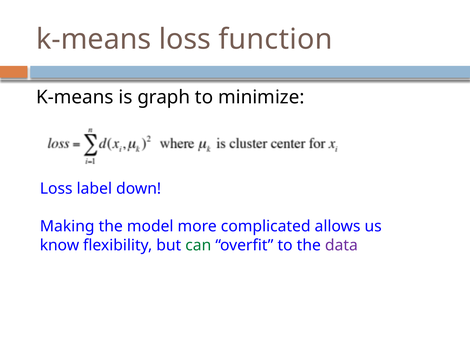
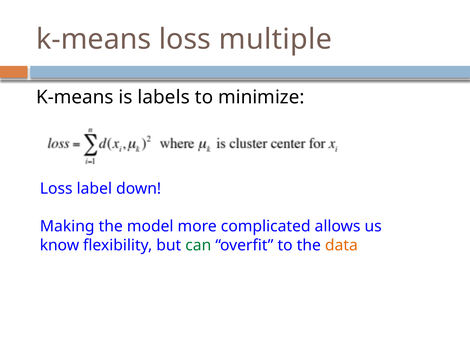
function: function -> multiple (275, 39)
graph: graph -> labels (164, 97)
data colour: purple -> orange (341, 245)
